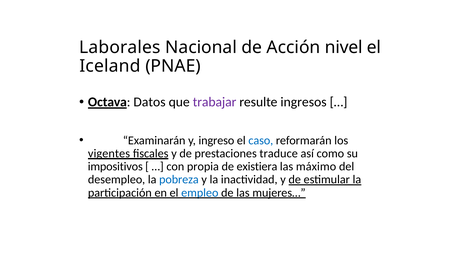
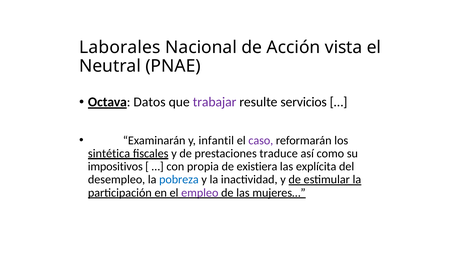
nivel: nivel -> vista (344, 47)
Iceland: Iceland -> Neutral (110, 66)
ingresos: ingresos -> servicios (304, 102)
ingreso: ingreso -> infantil (216, 140)
caso colour: blue -> purple (261, 140)
vigentes: vigentes -> sintética (109, 154)
máximo: máximo -> explícita (316, 167)
empleo colour: blue -> purple (200, 193)
